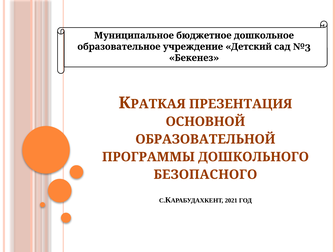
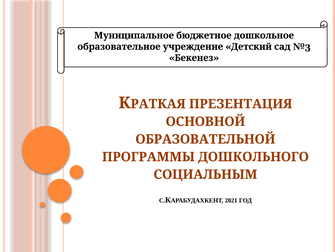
БЕЗОПАСНОГО: БЕЗОПАСНОГО -> СОЦИАЛЬНЫМ (205, 174)
